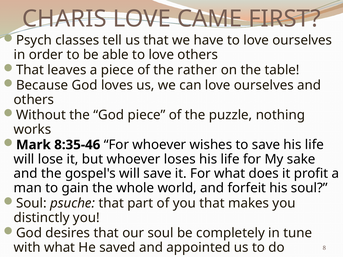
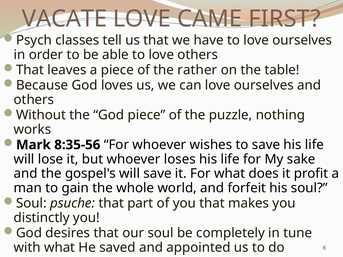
CHARIS: CHARIS -> VACATE (65, 19)
8:35-46: 8:35-46 -> 8:35-56 (77, 145)
